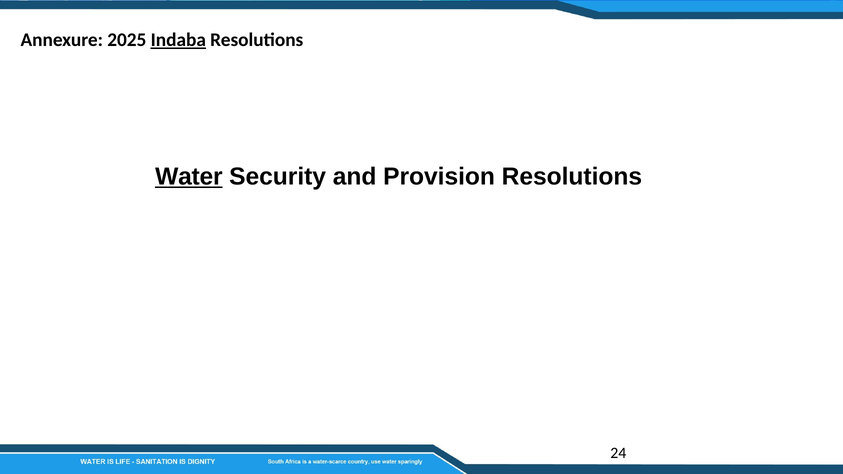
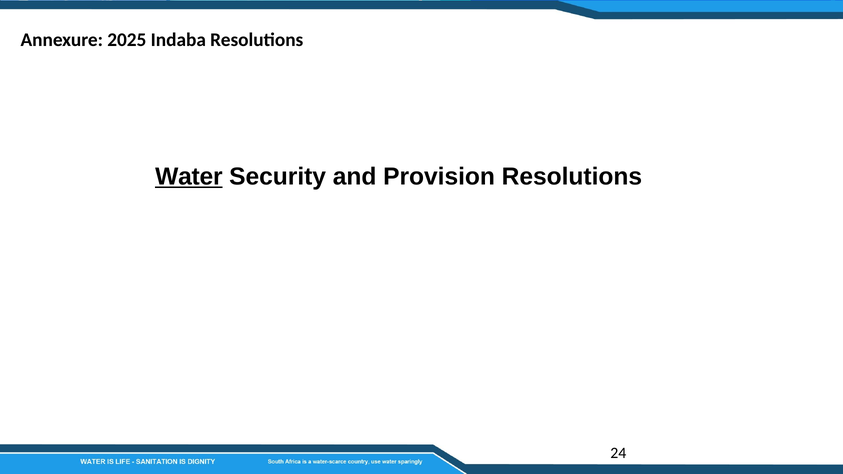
Indaba underline: present -> none (178, 40)
